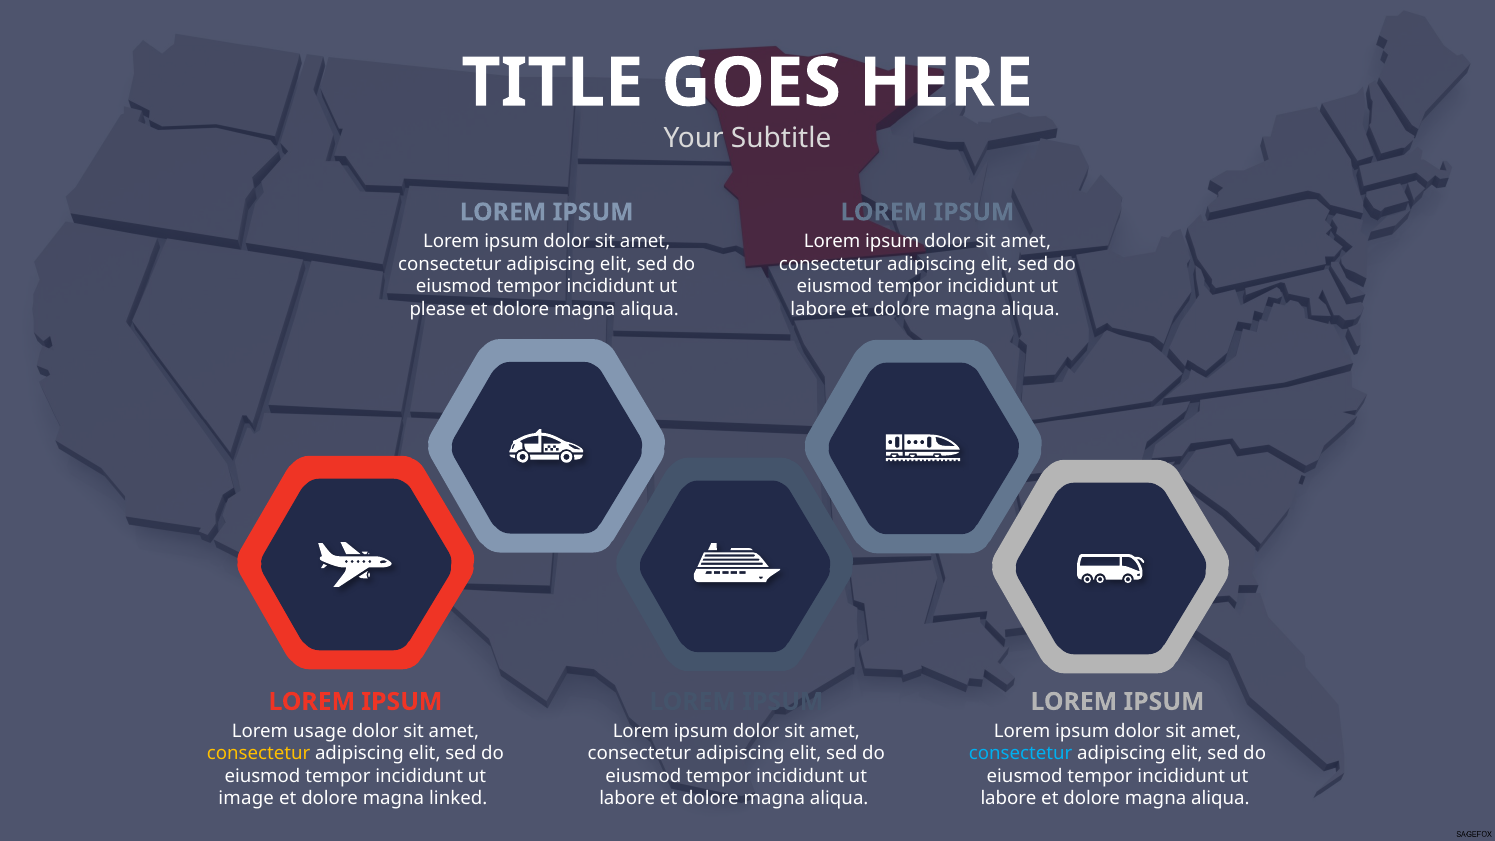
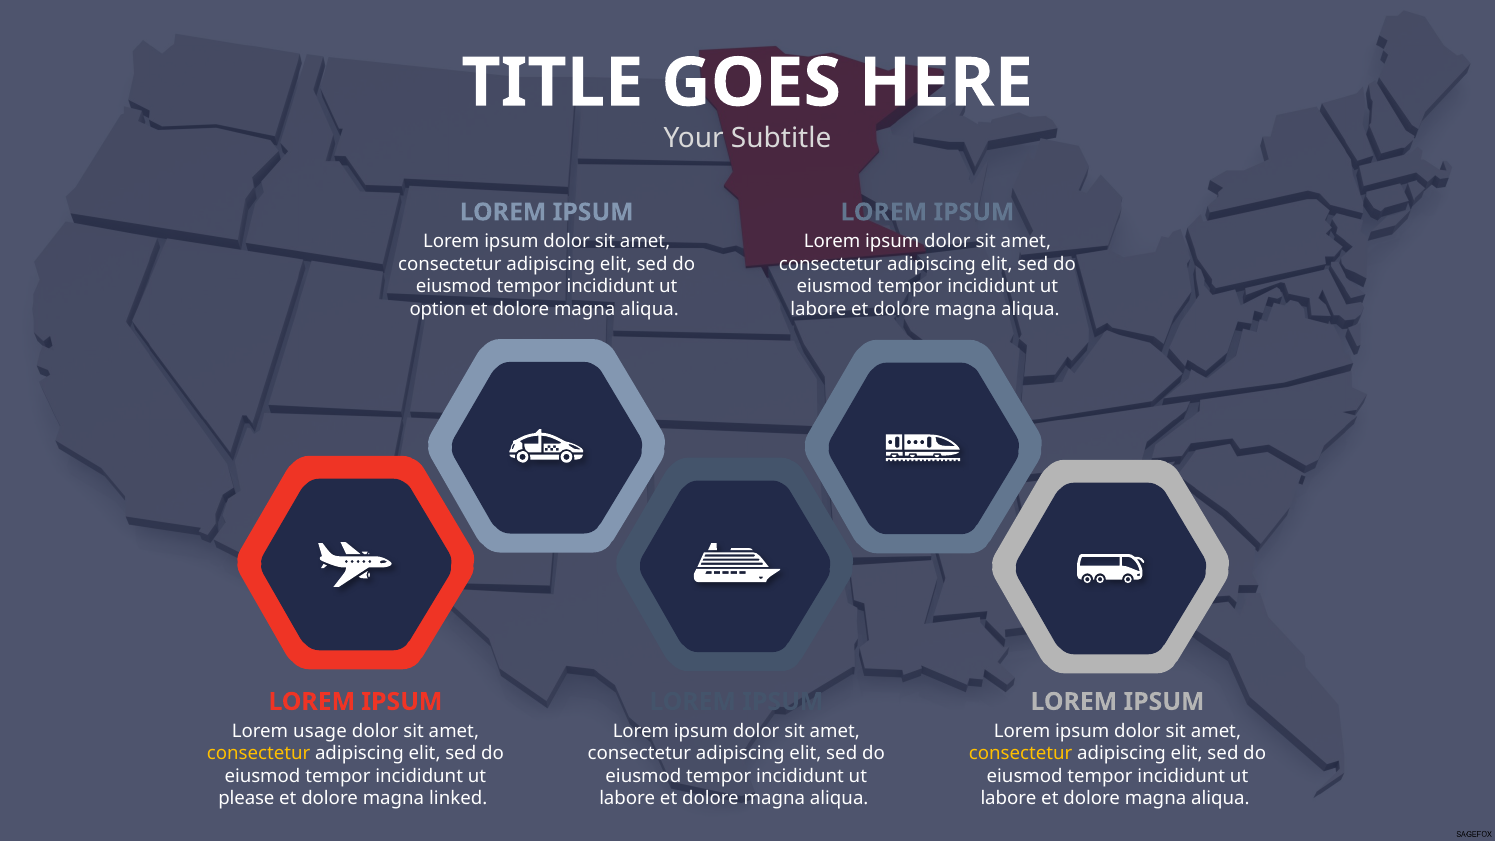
please: please -> option (438, 309)
consectetur colour: light blue -> yellow (1021, 754)
image: image -> please (246, 798)
